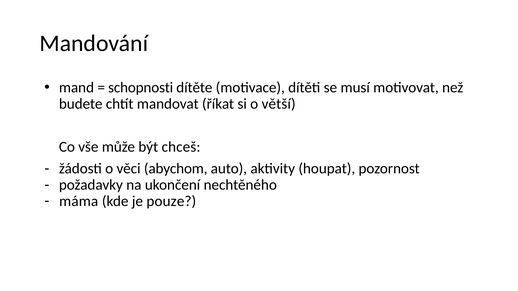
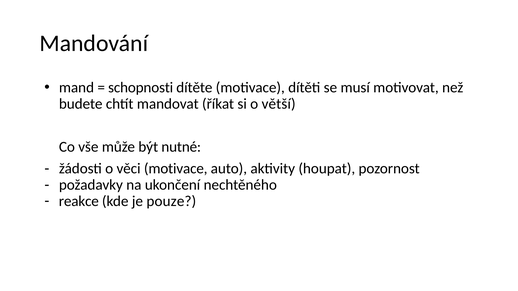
chceš: chceš -> nutné (181, 147)
věci abychom: abychom -> motivace (176, 169)
máma: máma -> reakce (79, 201)
